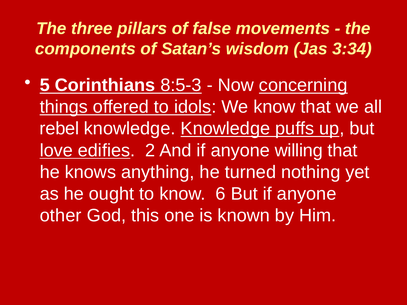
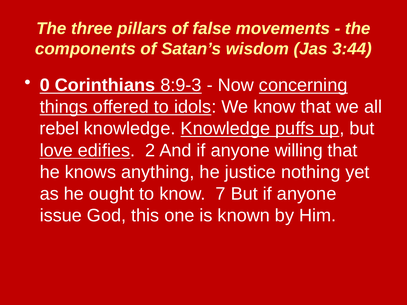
3:34: 3:34 -> 3:44 (352, 49)
5: 5 -> 0 (45, 85)
8:5-3: 8:5-3 -> 8:9-3 (181, 85)
turned: turned -> justice (250, 172)
6: 6 -> 7 (221, 194)
other: other -> issue (61, 216)
